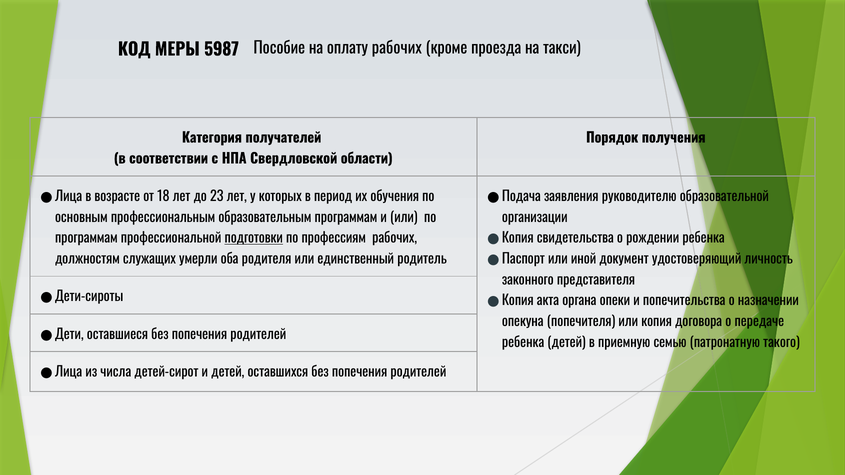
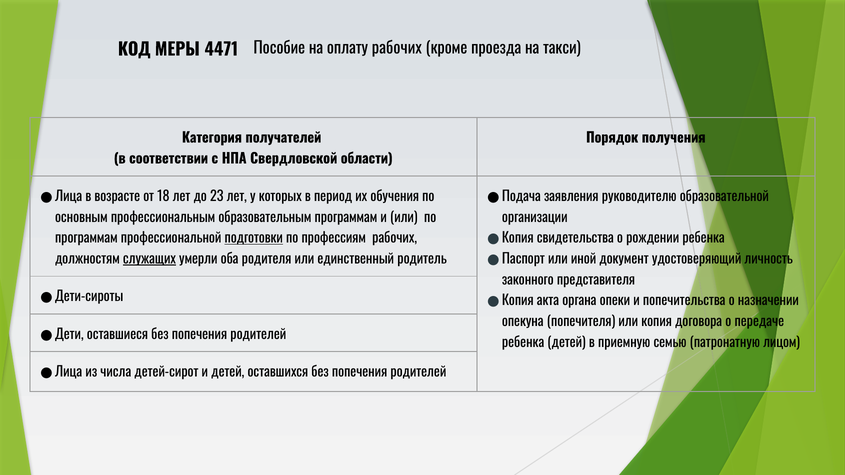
5987: 5987 -> 4471 (221, 50)
служащих underline: none -> present (149, 259)
такого: такого -> лицом (782, 343)
